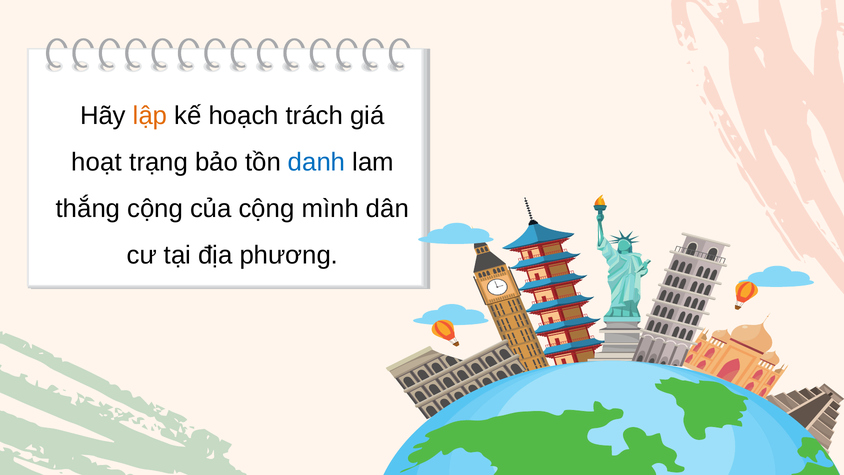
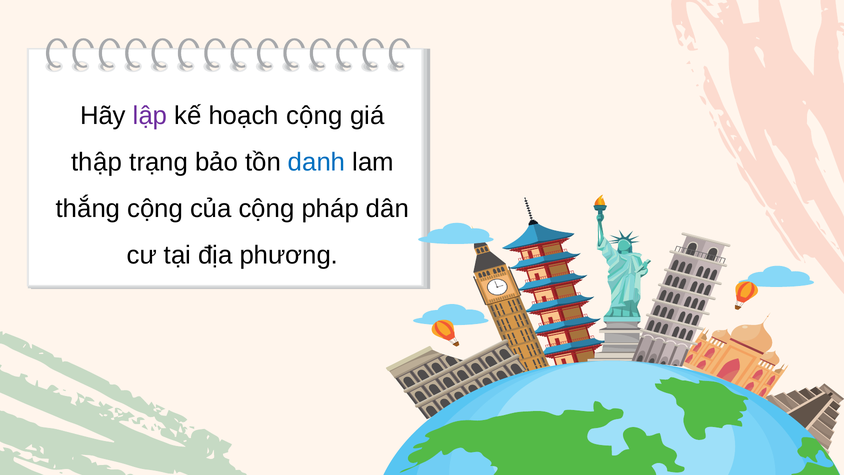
lập colour: orange -> purple (150, 116)
hoạch trách: trách -> cộng (314, 116)
hoạt: hoạt -> thập (97, 162)
mình: mình -> pháp (330, 209)
